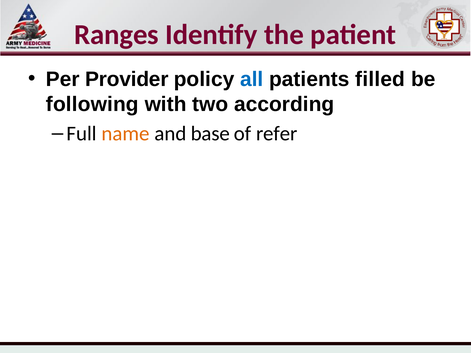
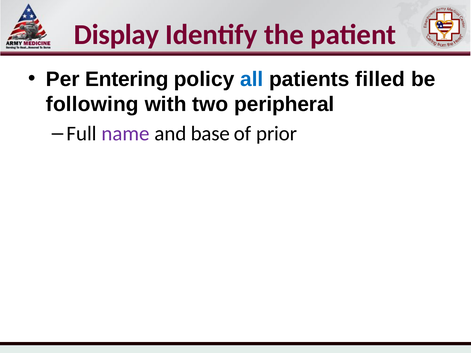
Ranges: Ranges -> Display (117, 35)
Provider: Provider -> Entering (127, 79)
according: according -> peripheral (284, 104)
name colour: orange -> purple (126, 134)
refer: refer -> prior (277, 134)
